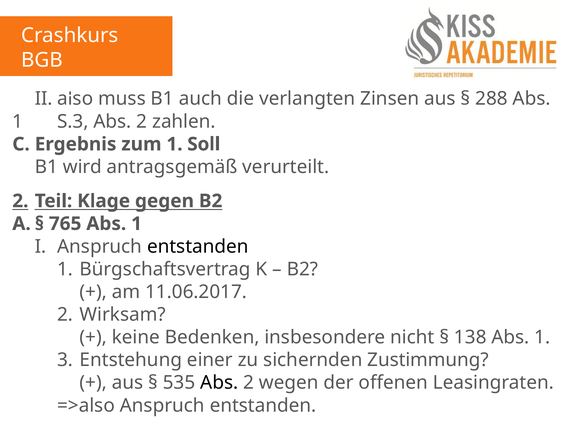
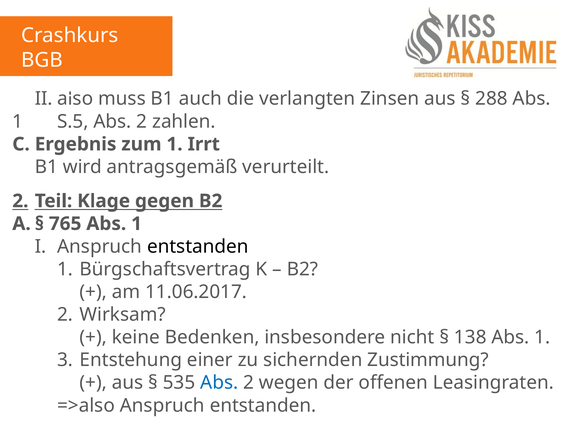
S.3: S.3 -> S.5 (73, 122)
Soll: Soll -> Irrt (204, 144)
Abs colour: black -> blue (219, 383)
